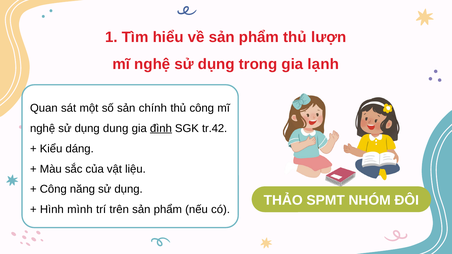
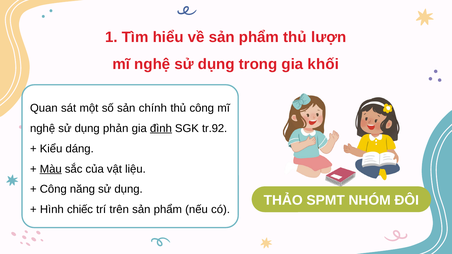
lạnh: lạnh -> khối (323, 64)
dung: dung -> phản (116, 128)
tr.42: tr.42 -> tr.92 (215, 128)
Màu underline: none -> present (51, 169)
mình: mình -> chiếc (80, 210)
